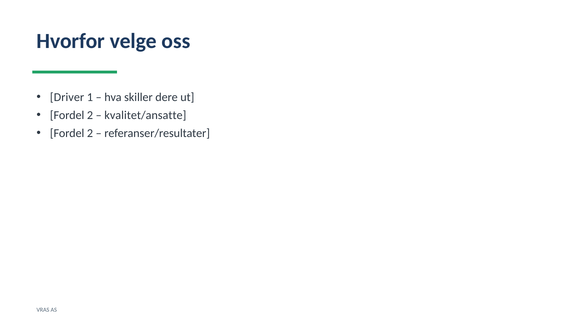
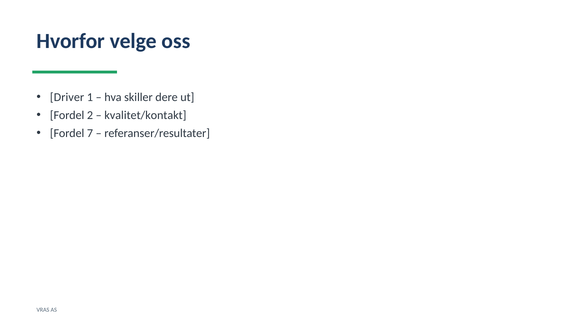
kvalitet/ansatte: kvalitet/ansatte -> kvalitet/kontakt (145, 115)
2: 2 -> 7 (90, 133)
